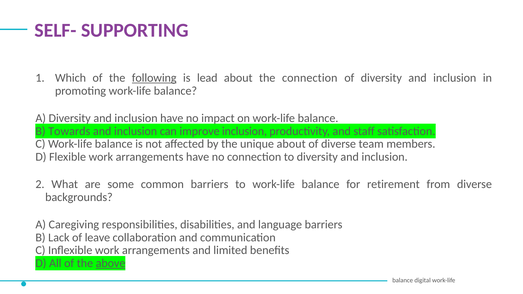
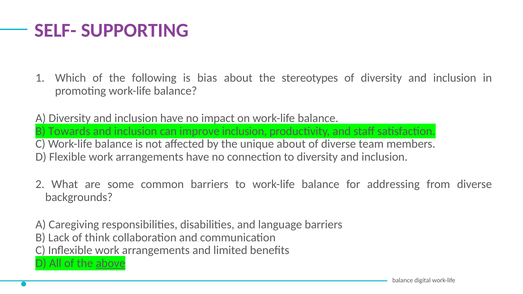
following underline: present -> none (154, 78)
lead: lead -> bias (207, 78)
the connection: connection -> stereotypes (310, 78)
retirement: retirement -> addressing (393, 184)
leave: leave -> think (97, 238)
